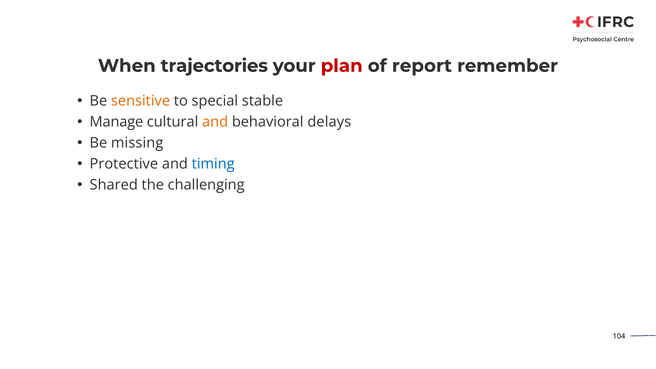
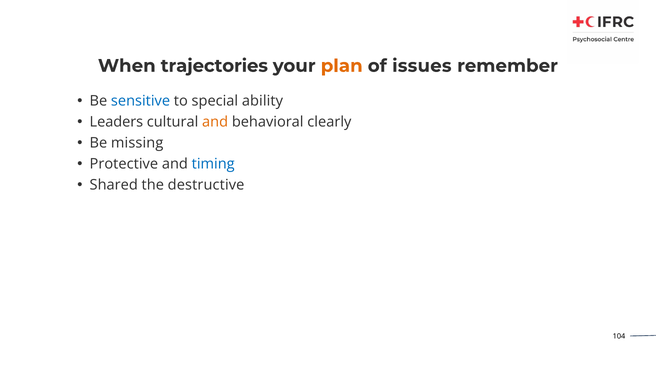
plan colour: red -> orange (342, 66)
report: report -> issues (422, 66)
sensitive colour: orange -> blue (141, 101)
stable: stable -> ability (262, 101)
Manage: Manage -> Leaders (116, 122)
delays: delays -> clearly (329, 122)
challenging: challenging -> destructive (206, 185)
